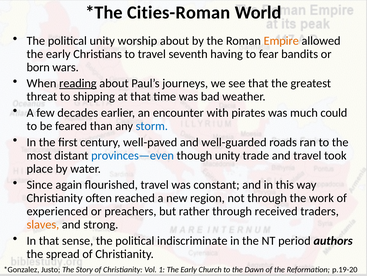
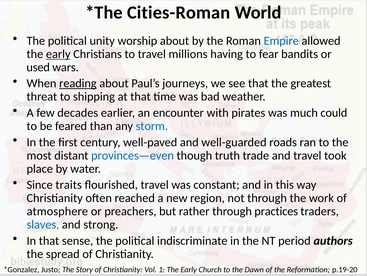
Empire colour: orange -> blue (281, 41)
early underline: none -> present (58, 54)
seventh: seventh -> millions (188, 54)
born: born -> used (38, 67)
though unity: unity -> truth (227, 155)
again: again -> traits (69, 184)
experienced: experienced -> atmosphere (57, 211)
received: received -> practices (276, 211)
slaves colour: orange -> blue (43, 224)
